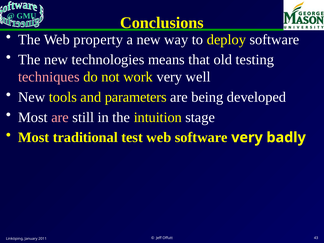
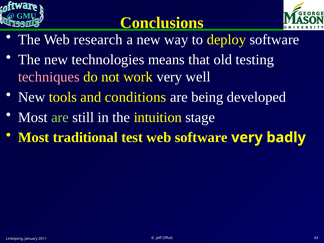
property: property -> research (98, 40)
parameters: parameters -> conditions (136, 97)
are colour: pink -> light green (60, 117)
